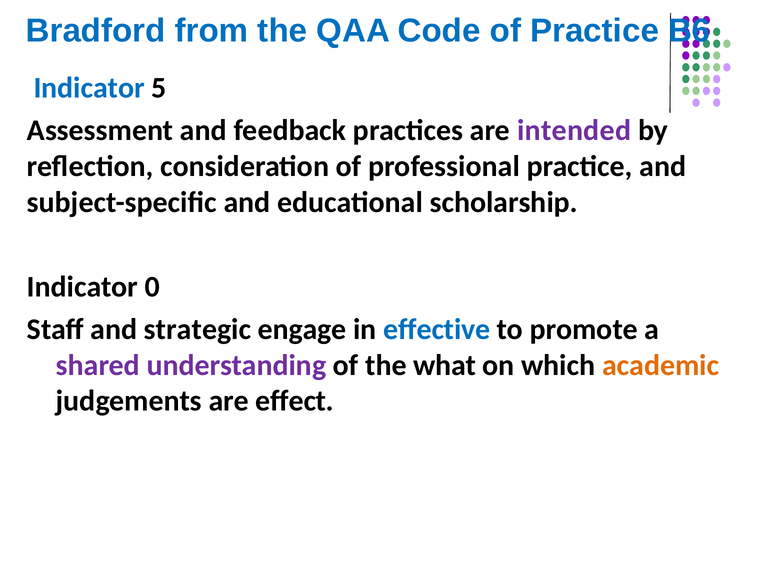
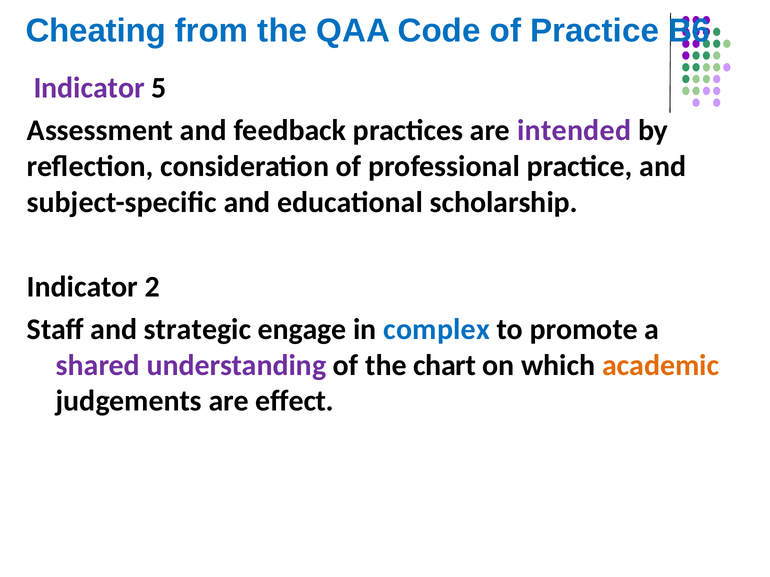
Bradford: Bradford -> Cheating (96, 31)
Indicator colour: blue -> purple (89, 88)
0: 0 -> 2 (152, 287)
effective: effective -> complex (437, 330)
what: what -> chart (445, 365)
